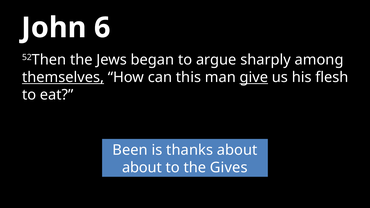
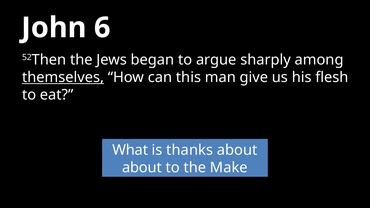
give underline: present -> none (254, 77)
Been: Been -> What (130, 150)
Gives: Gives -> Make (229, 168)
